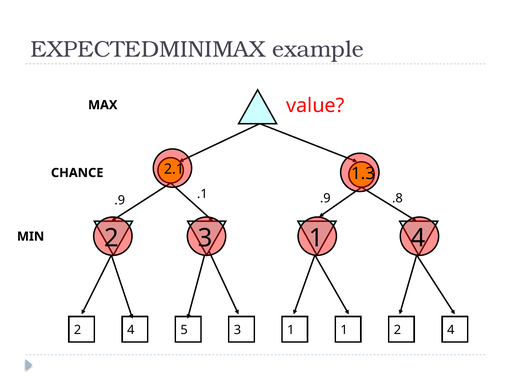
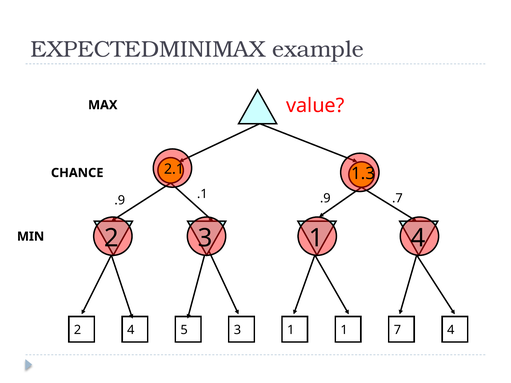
.8: .8 -> .7 (397, 198)
1 2: 2 -> 7 (397, 330)
